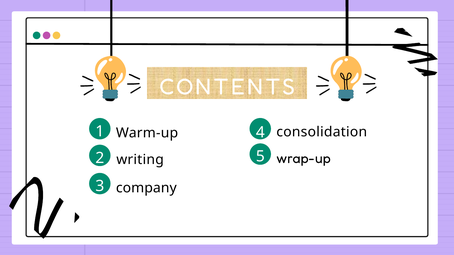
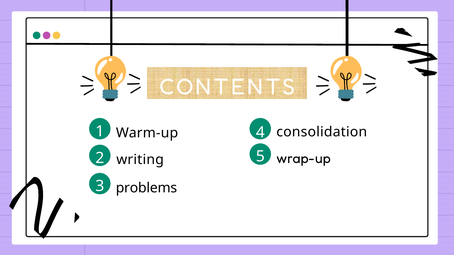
company: company -> problems (146, 188)
